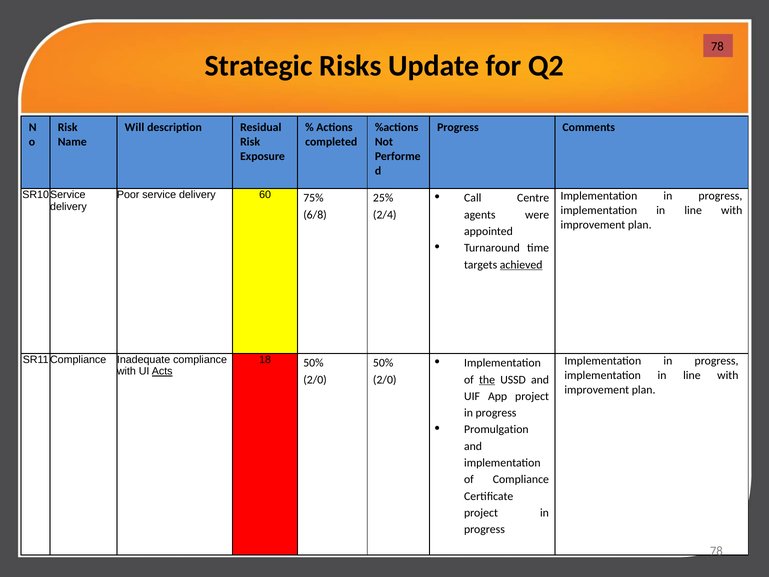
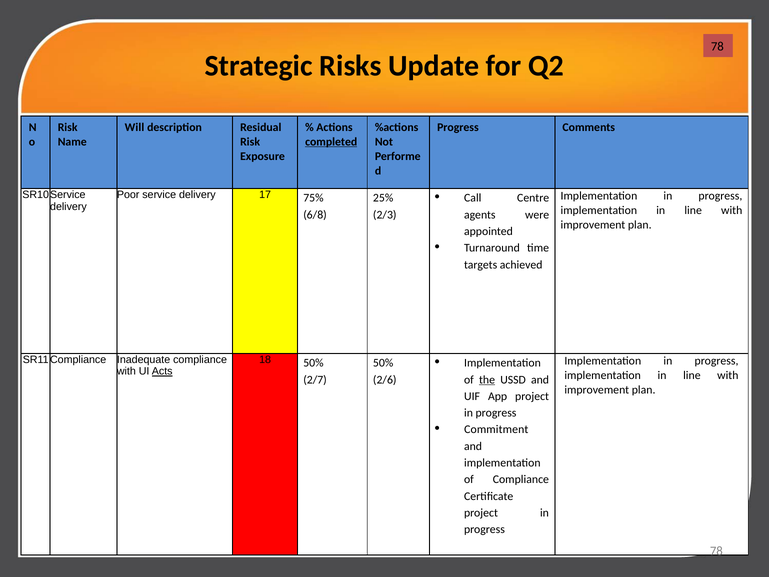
completed underline: none -> present (331, 142)
60: 60 -> 17 (265, 195)
2/4: 2/4 -> 2/3 (385, 215)
achieved underline: present -> none (521, 265)
2/0: 2/0 -> 2/7 (315, 379)
2/0: 2/0 -> 2/6 (385, 379)
Promulgation: Promulgation -> Commitment (496, 429)
